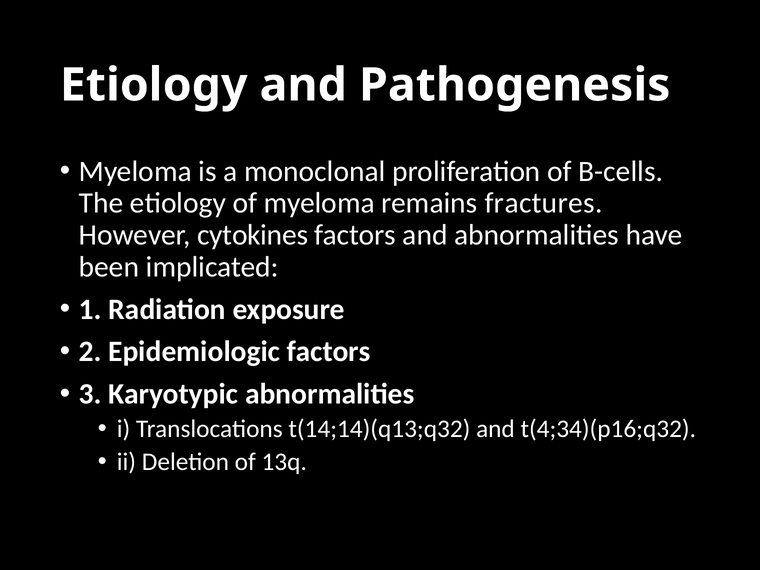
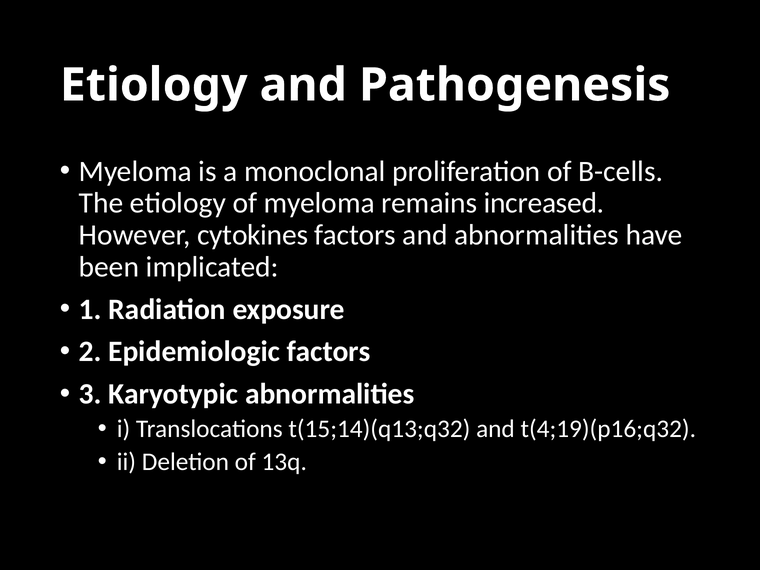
fractures: fractures -> increased (544, 203)
t(14;14)(q13;q32: t(14;14)(q13;q32 -> t(15;14)(q13;q32 (379, 429)
t(4;34)(p16;q32: t(4;34)(p16;q32 -> t(4;19)(p16;q32 (608, 429)
